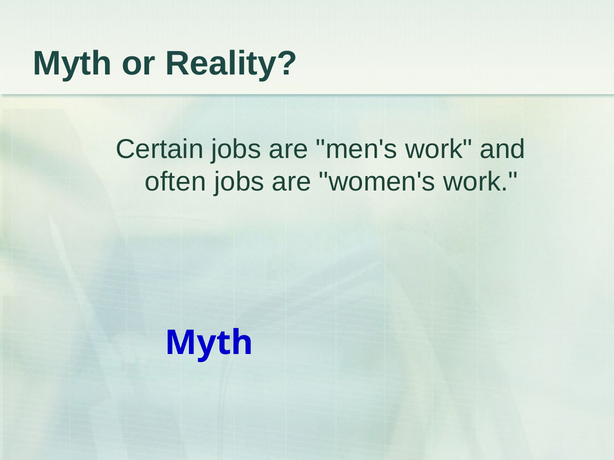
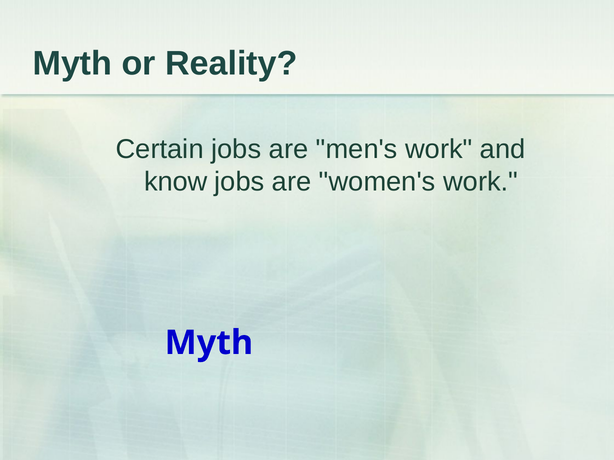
often: often -> know (176, 182)
